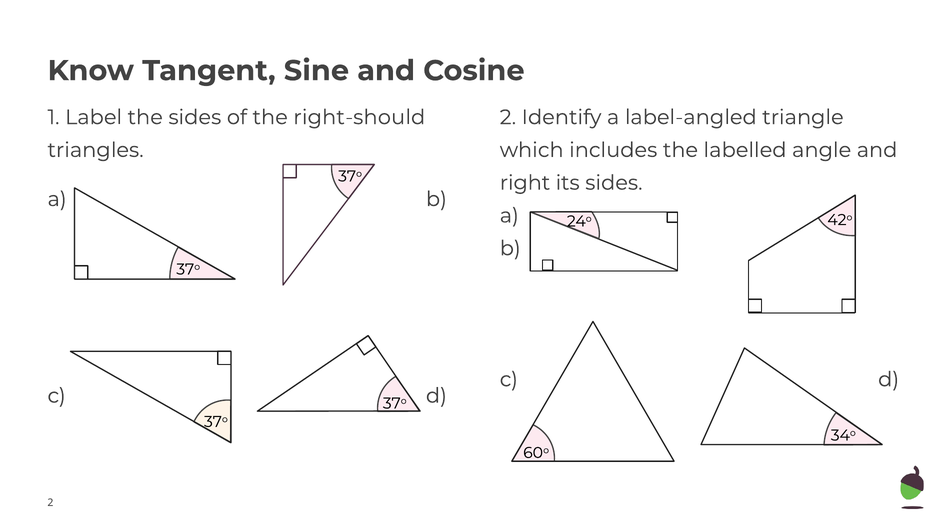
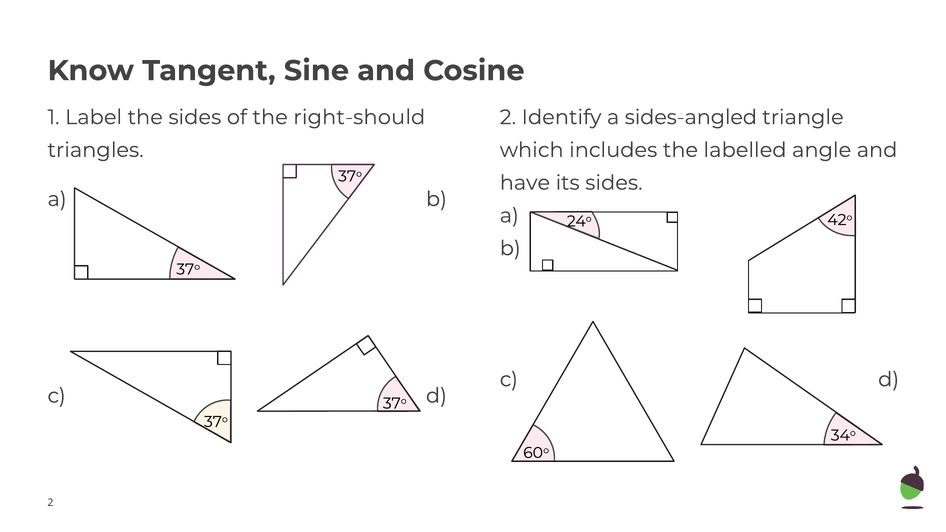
label-angled: label-angled -> sides-angled (691, 117)
right: right -> have (525, 183)
